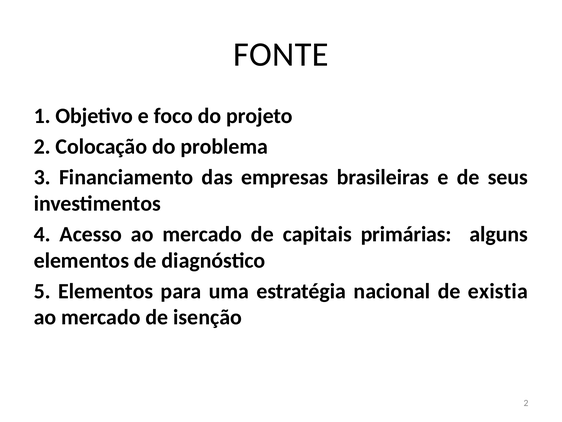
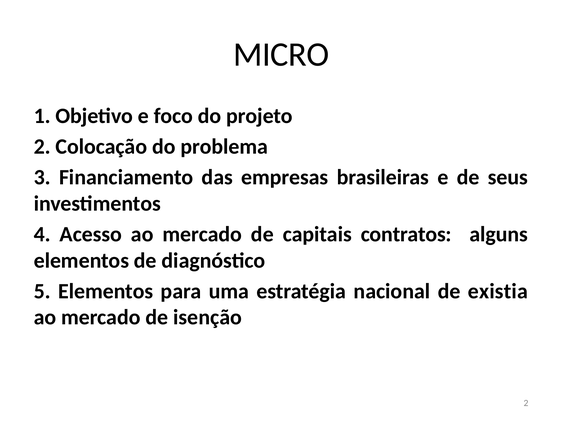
FONTE: FONTE -> MICRO (281, 54)
primárias: primárias -> contratos (406, 234)
